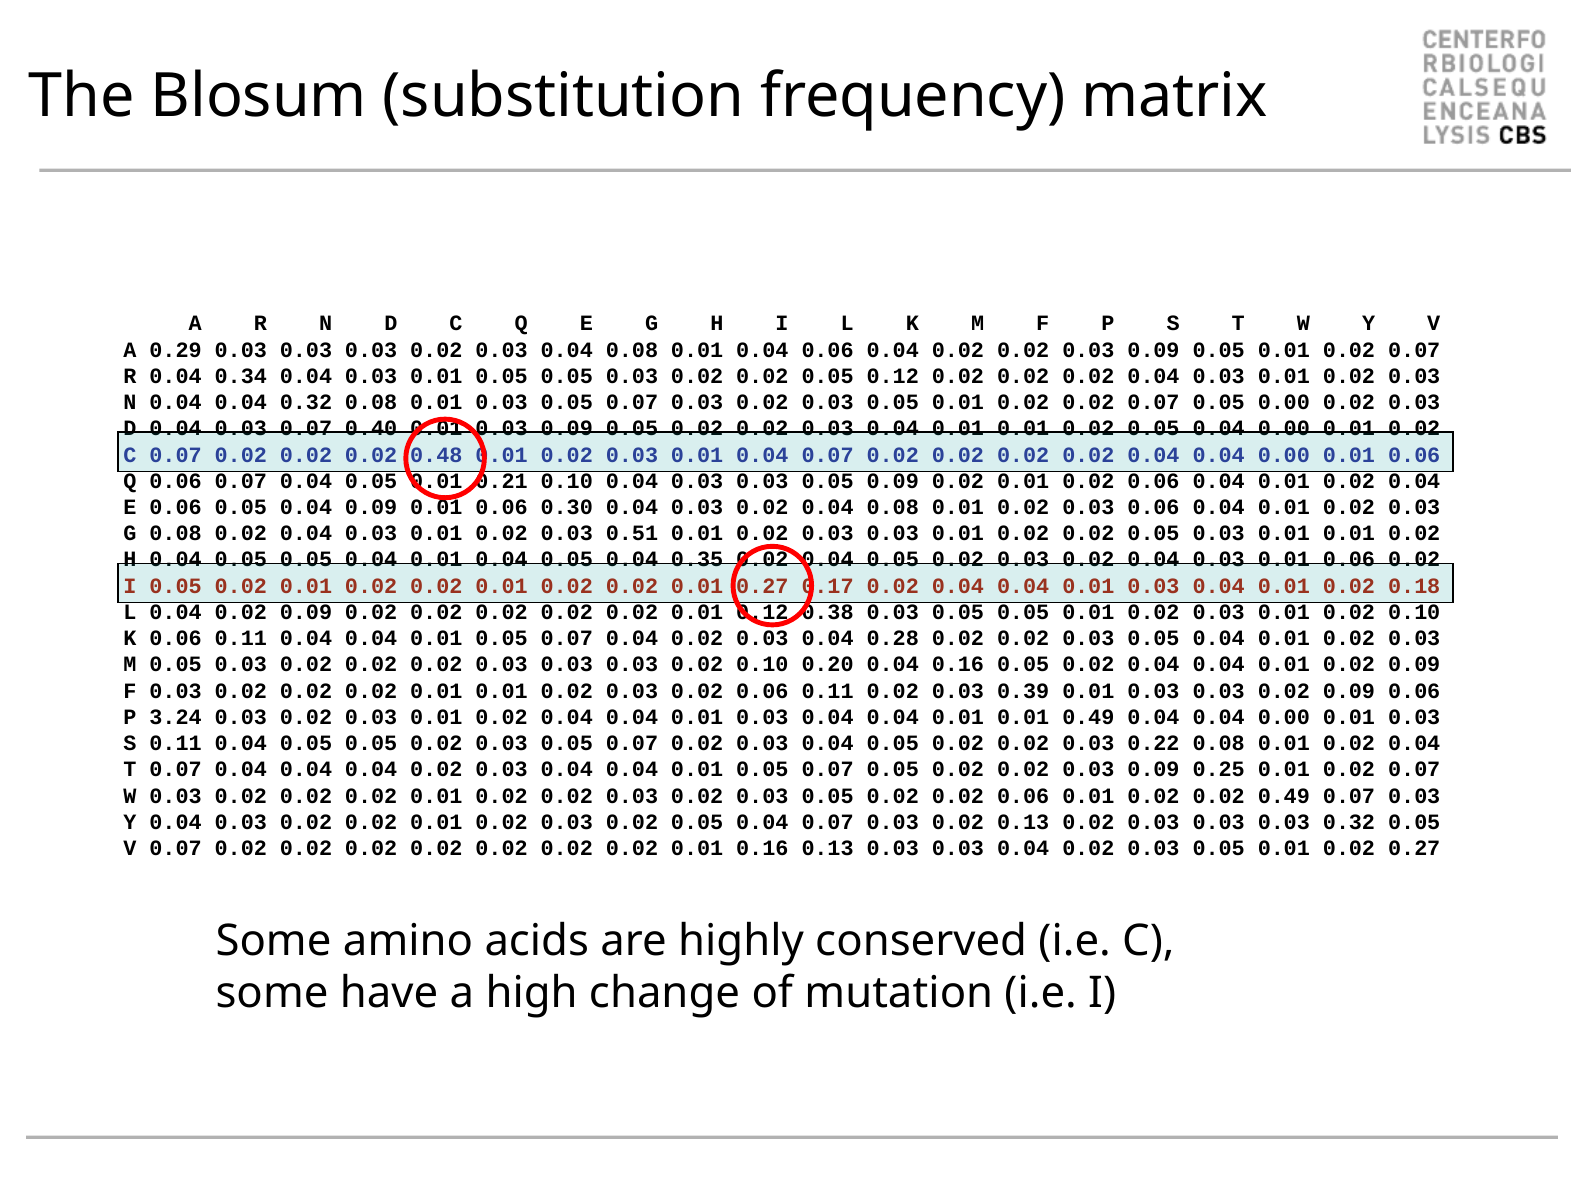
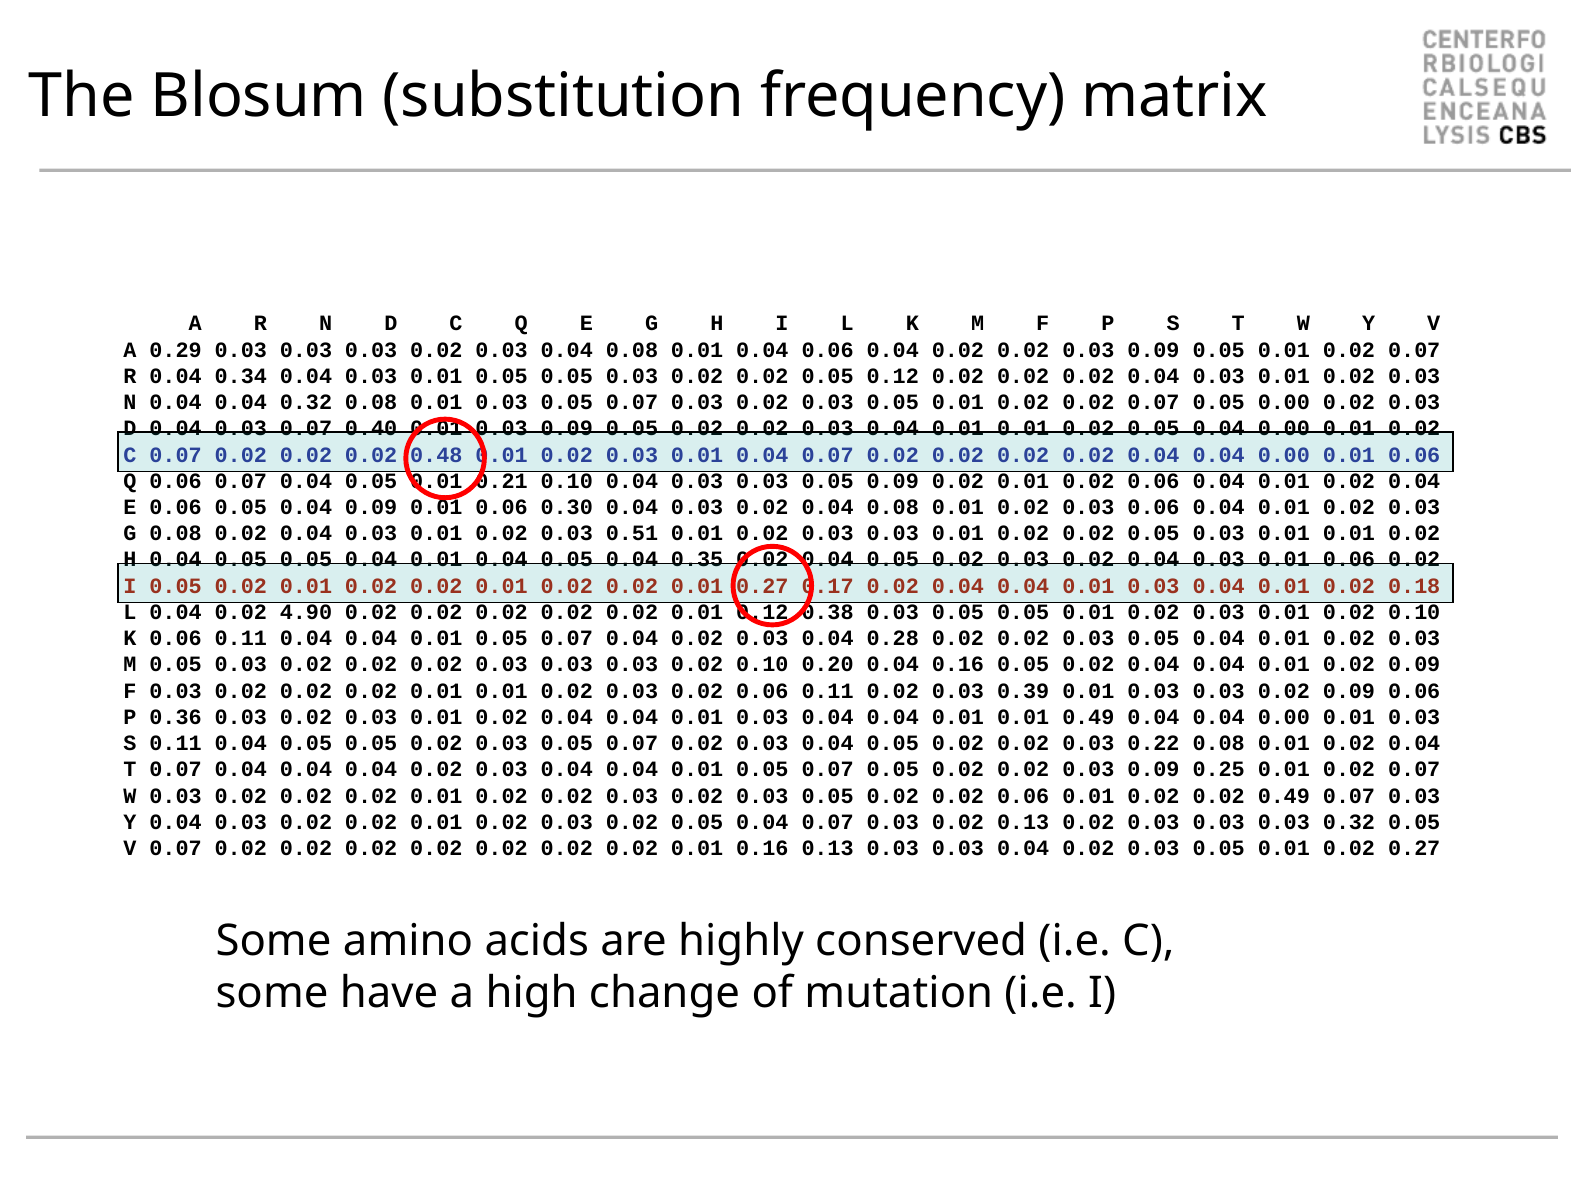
0.04 0.02 0.09: 0.09 -> 4.90 (306, 612)
3.24: 3.24 -> 0.36 (176, 717)
